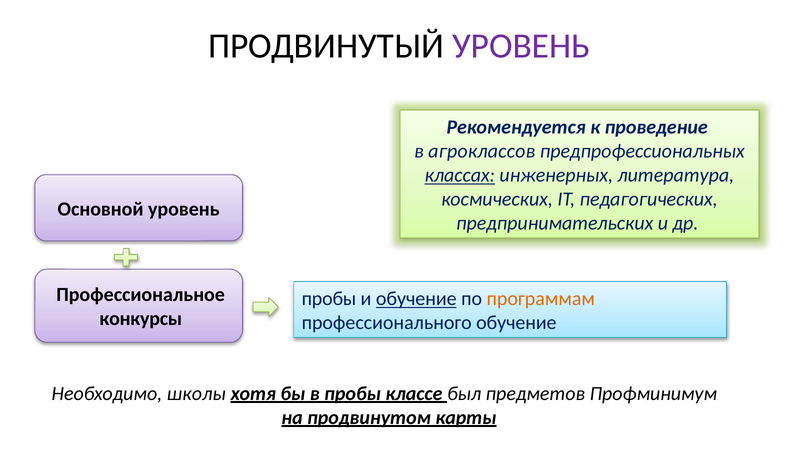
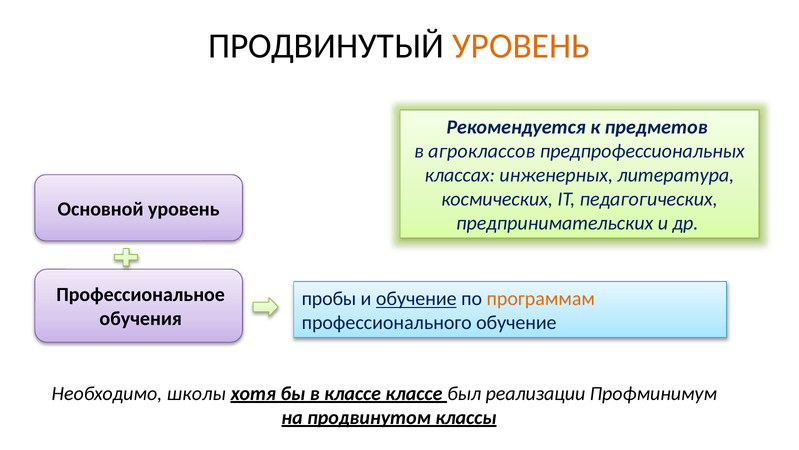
УРОВЕНЬ colour: purple -> orange (521, 46)
проведение: проведение -> предметов (656, 127)
классах underline: present -> none (460, 175)
конкурсы: конкурсы -> обучения (141, 318)
в пробы: пробы -> классе (353, 393)
предметов: предметов -> реализации (535, 393)
карты: карты -> классы (466, 417)
